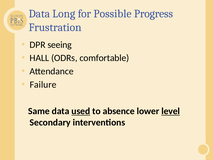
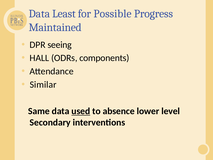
Long: Long -> Least (64, 14)
Frustration: Frustration -> Maintained (55, 27)
comfortable: comfortable -> components (104, 58)
Failure: Failure -> Similar (43, 84)
level underline: present -> none (171, 111)
